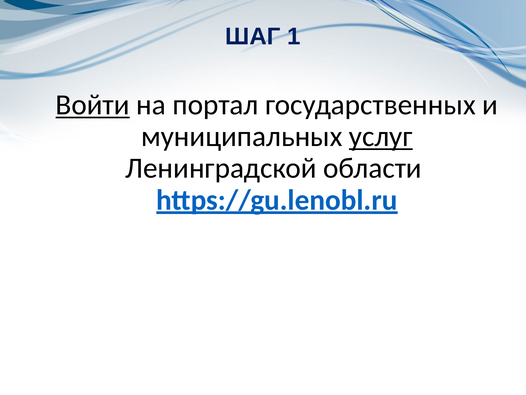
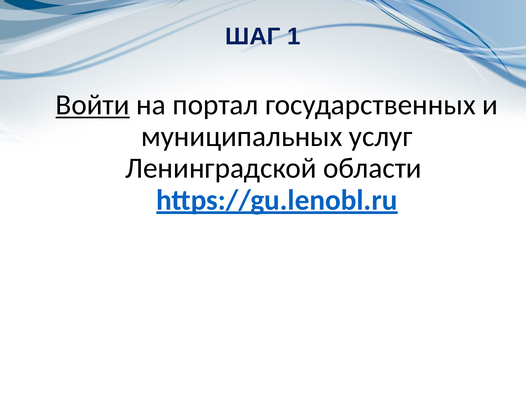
услуг underline: present -> none (381, 136)
